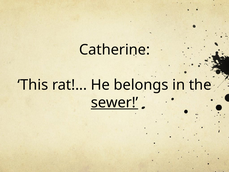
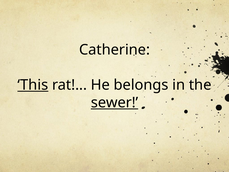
This underline: none -> present (33, 85)
